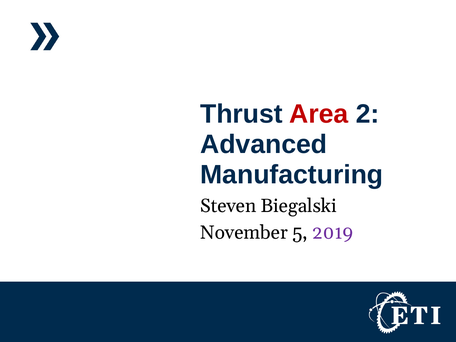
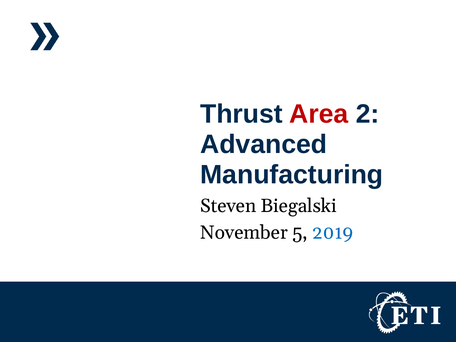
2019 colour: purple -> blue (333, 233)
